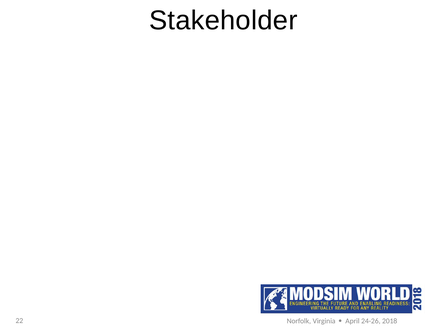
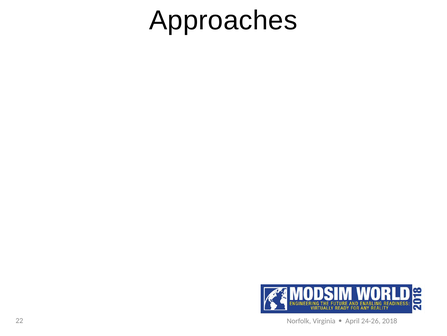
Stakeholder: Stakeholder -> Approaches (223, 20)
